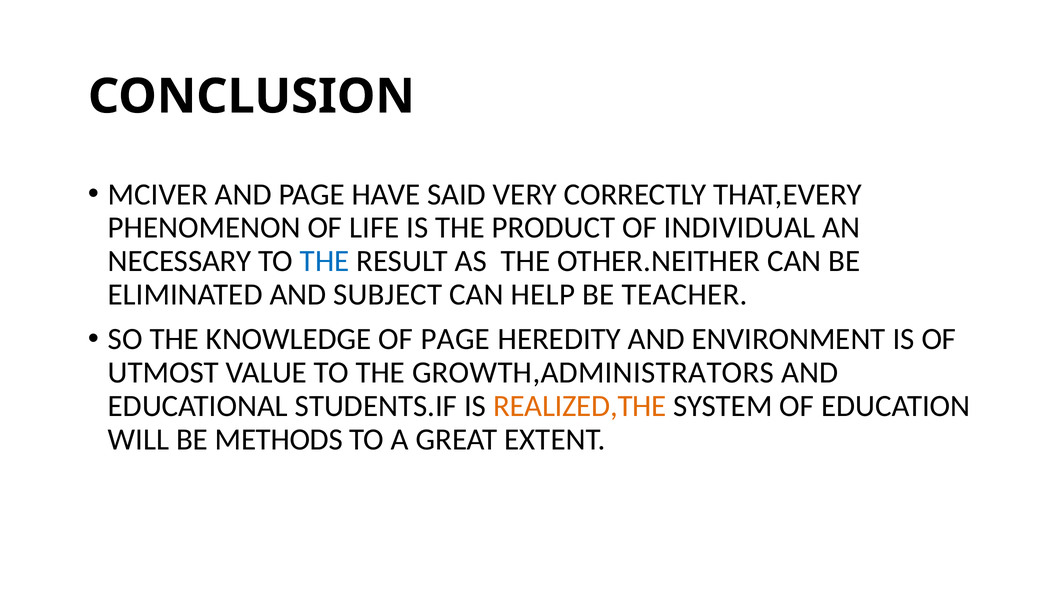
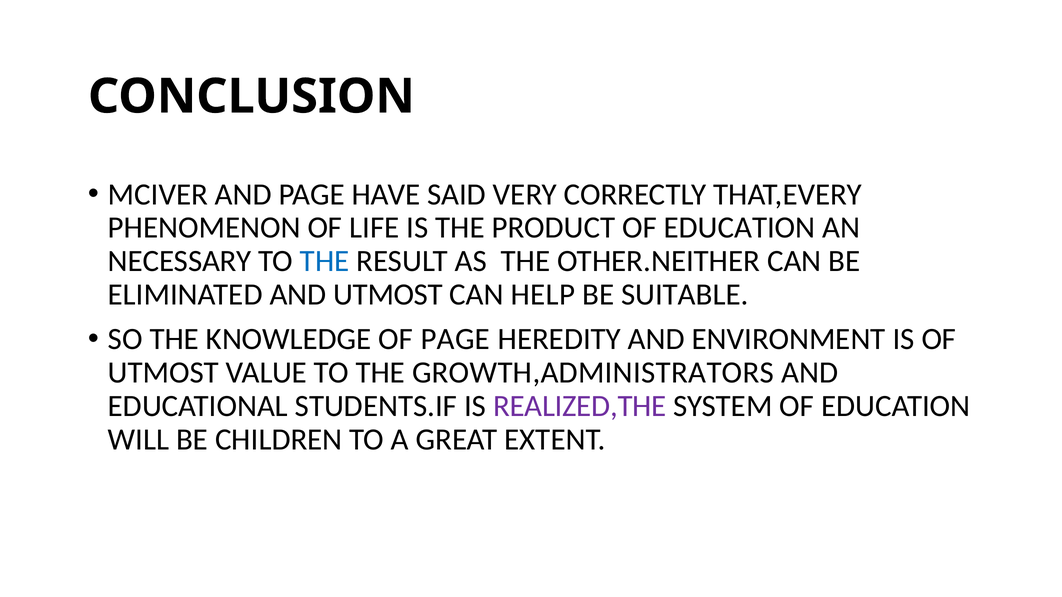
PRODUCT OF INDIVIDUAL: INDIVIDUAL -> EDUCATION (740, 228)
AND SUBJECT: SUBJECT -> UTMOST (388, 295)
TEACHER: TEACHER -> SUITABLE (685, 295)
REALIZED,THE colour: orange -> purple (580, 406)
METHODS: METHODS -> CHILDREN (279, 440)
